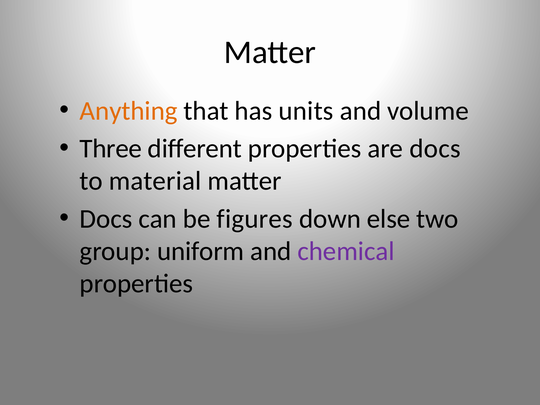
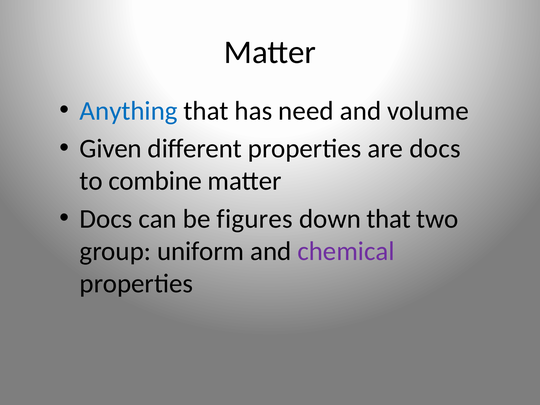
Anything colour: orange -> blue (129, 111)
units: units -> need (306, 111)
Three: Three -> Given (111, 149)
material: material -> combine (155, 181)
down else: else -> that (389, 219)
